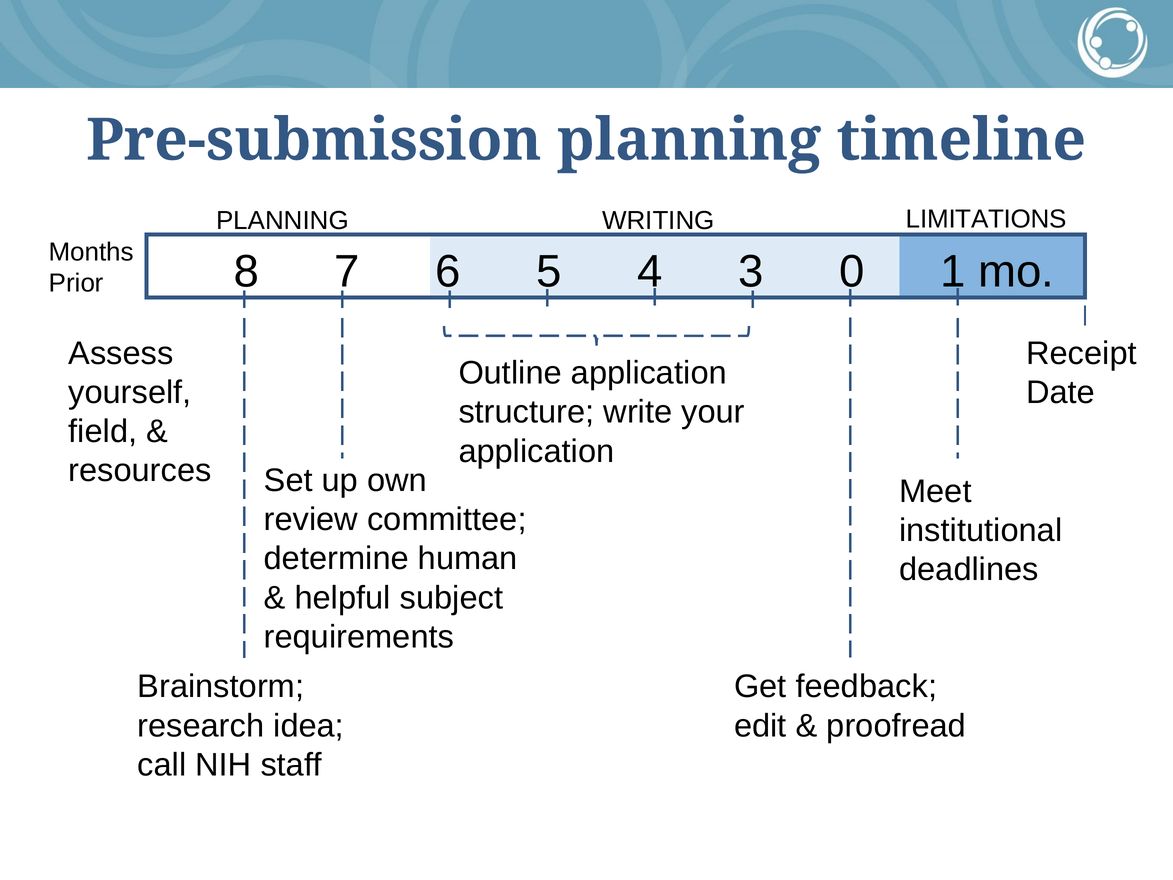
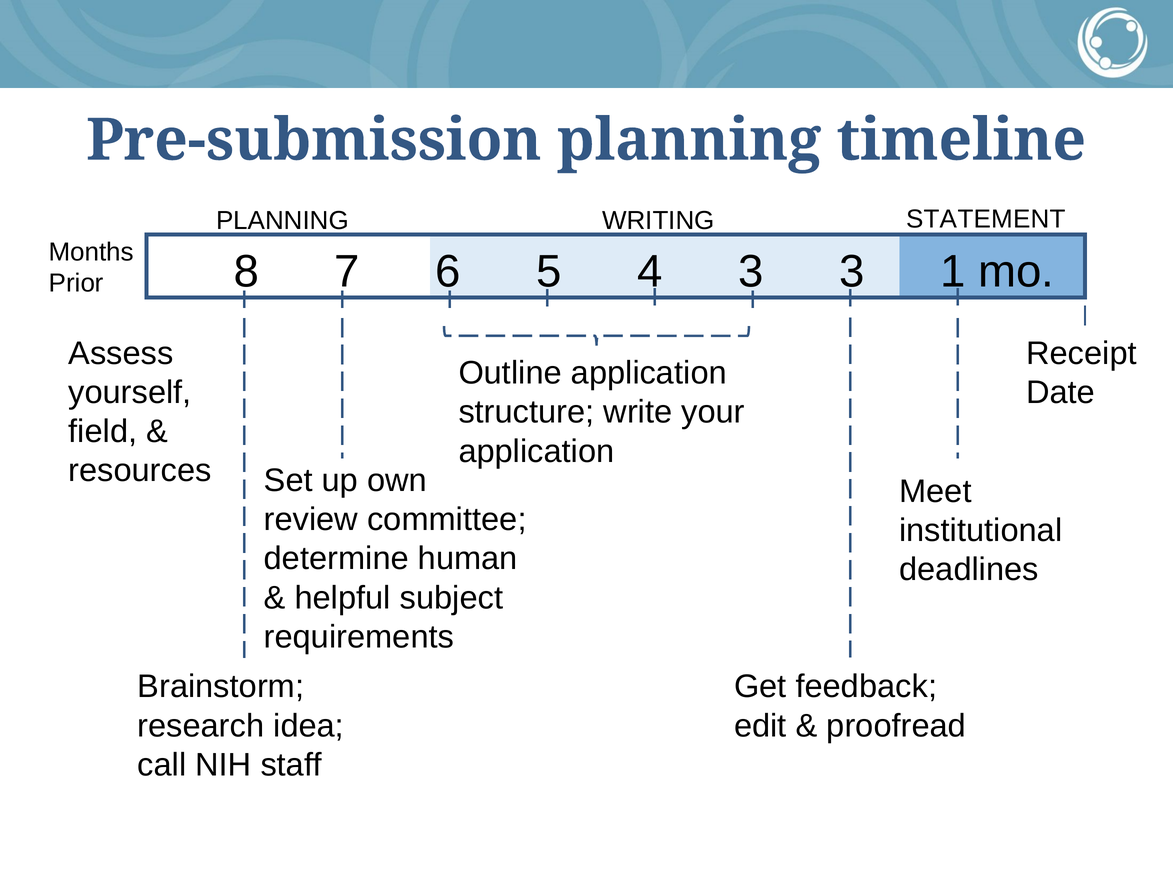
LIMITATIONS: LIMITATIONS -> STATEMENT (986, 219)
3 0: 0 -> 3 (852, 272)
